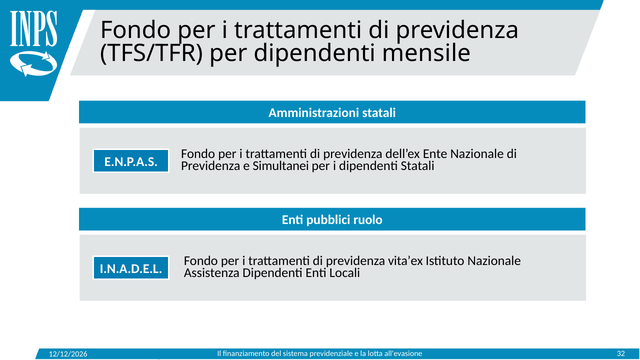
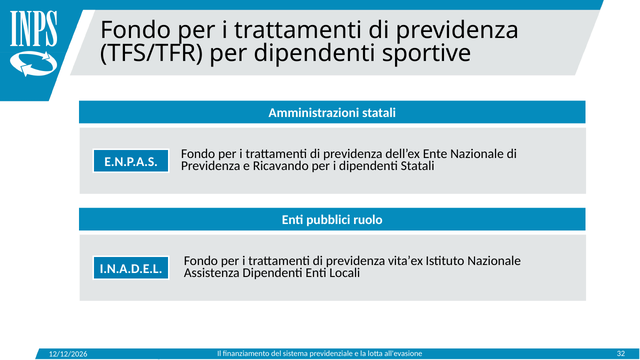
mensile: mensile -> sportive (427, 54)
Simultanei: Simultanei -> Ricavando (281, 166)
